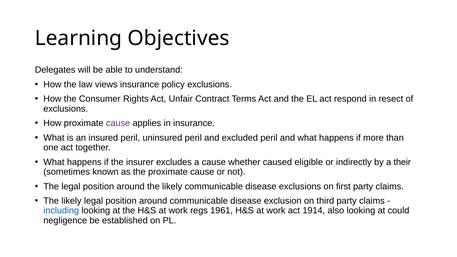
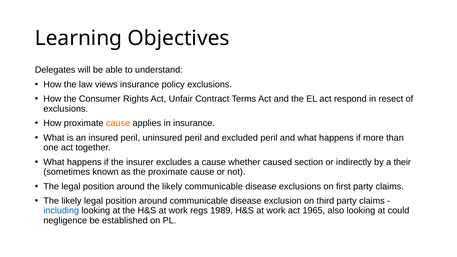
cause colour: purple -> orange (118, 123)
eligible: eligible -> section (309, 162)
1961: 1961 -> 1989 (222, 211)
1914: 1914 -> 1965 (314, 211)
